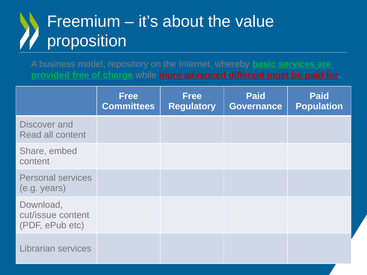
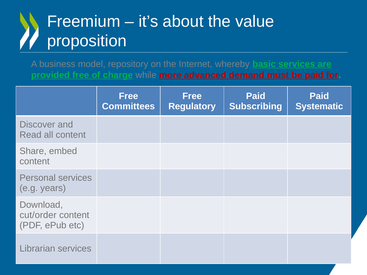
different: different -> demand (247, 75)
Governance: Governance -> Subscribing (256, 106)
Population: Population -> Systematic (319, 106)
cut/issue: cut/issue -> cut/order (38, 215)
